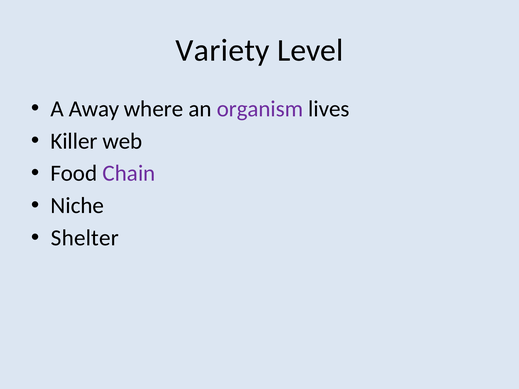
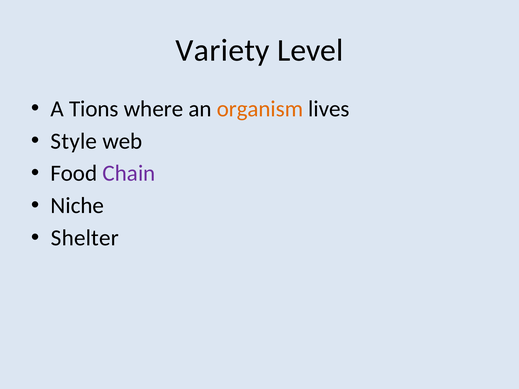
Away: Away -> Tions (94, 109)
organism colour: purple -> orange (260, 109)
Killer: Killer -> Style (74, 141)
